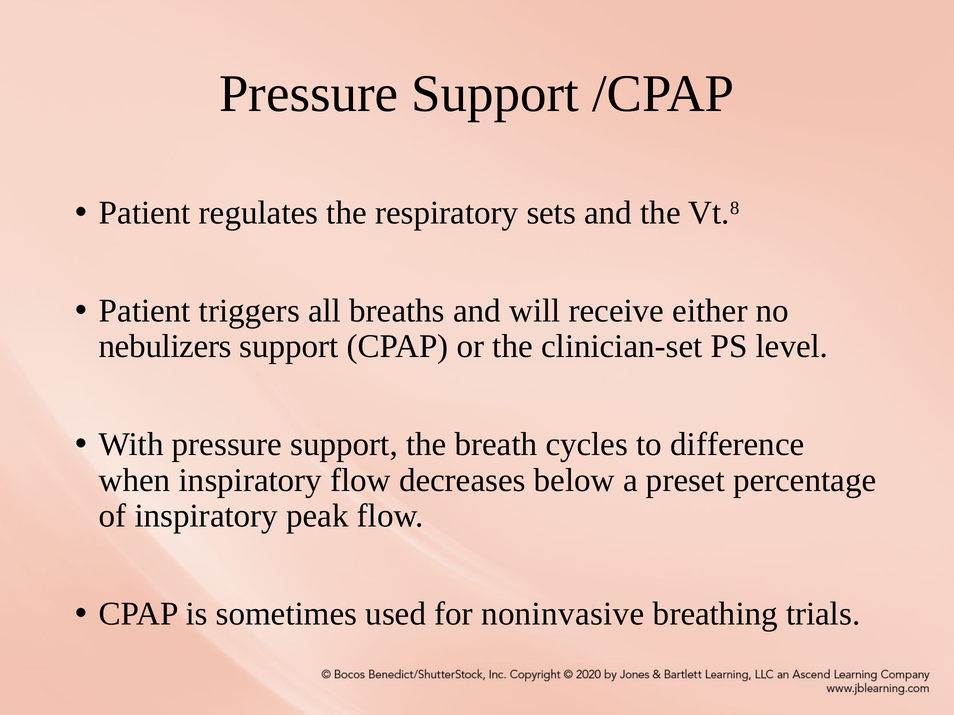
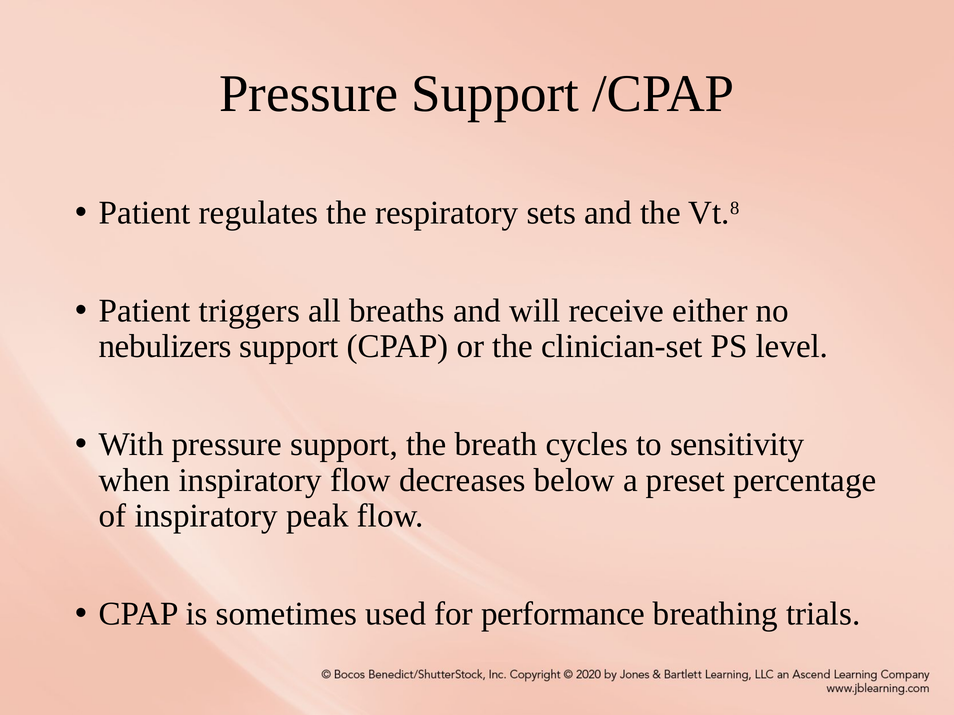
difference: difference -> sensitivity (737, 445)
noninvasive: noninvasive -> performance (563, 614)
